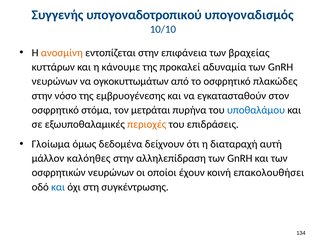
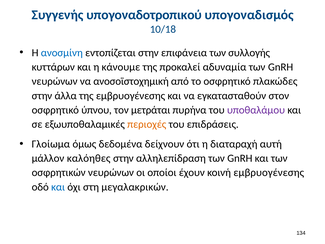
10/10: 10/10 -> 10/18 (163, 29)
ανοσμίνη colour: orange -> blue (62, 53)
βραχείας: βραχείας -> συλλογής (249, 53)
ογκοκυττωμάτων: ογκοκυττωμάτων -> ανοσοϊστοχημική (131, 81)
νόσο: νόσο -> άλλα (66, 96)
στόμα: στόμα -> ύπνου (96, 110)
υποθαλάμου colour: blue -> purple (256, 110)
κοινή επακολουθήσει: επακολουθήσει -> εμβρυογένεσης (269, 172)
συγκέντρωσης: συγκέντρωσης -> μεγαλακρικών (135, 187)
